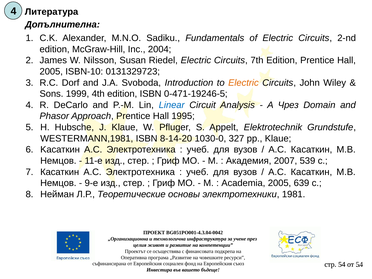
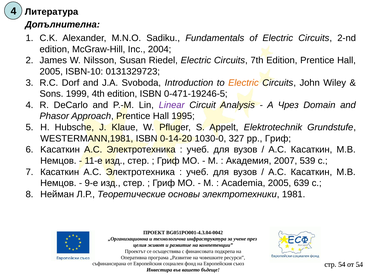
Linear colour: blue -> purple (172, 105)
8-14-20: 8-14-20 -> 0-14-20 (176, 138)
pp Klaue: Klaue -> Гриф (278, 138)
